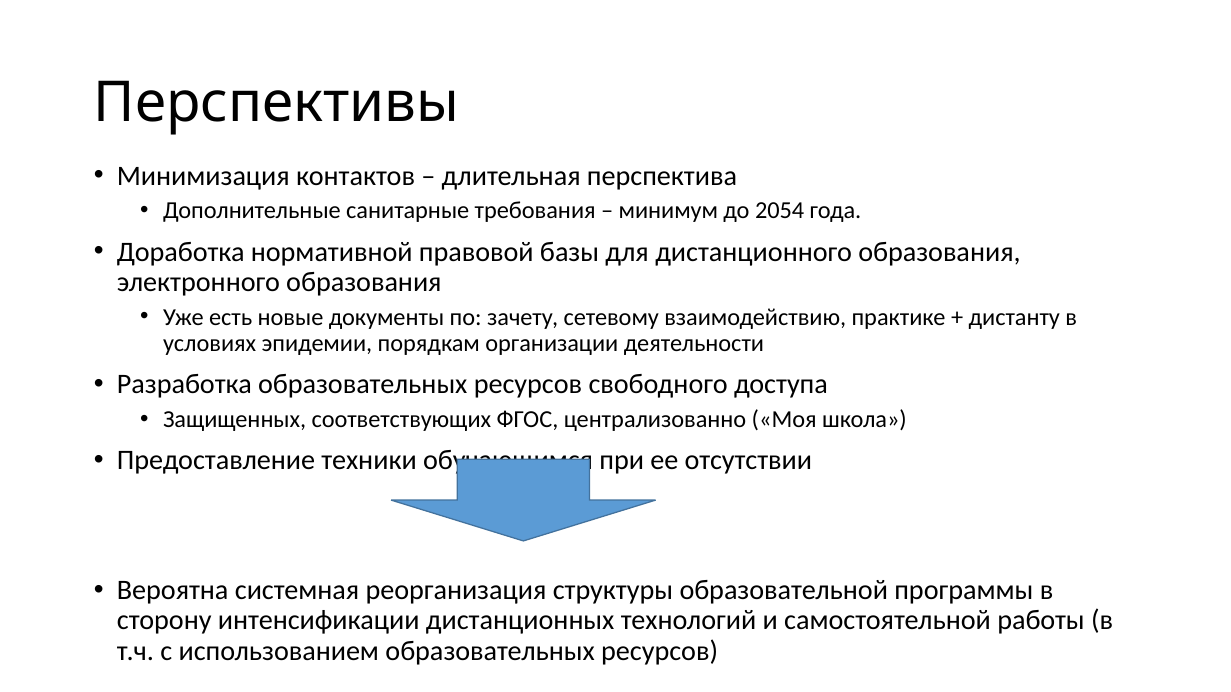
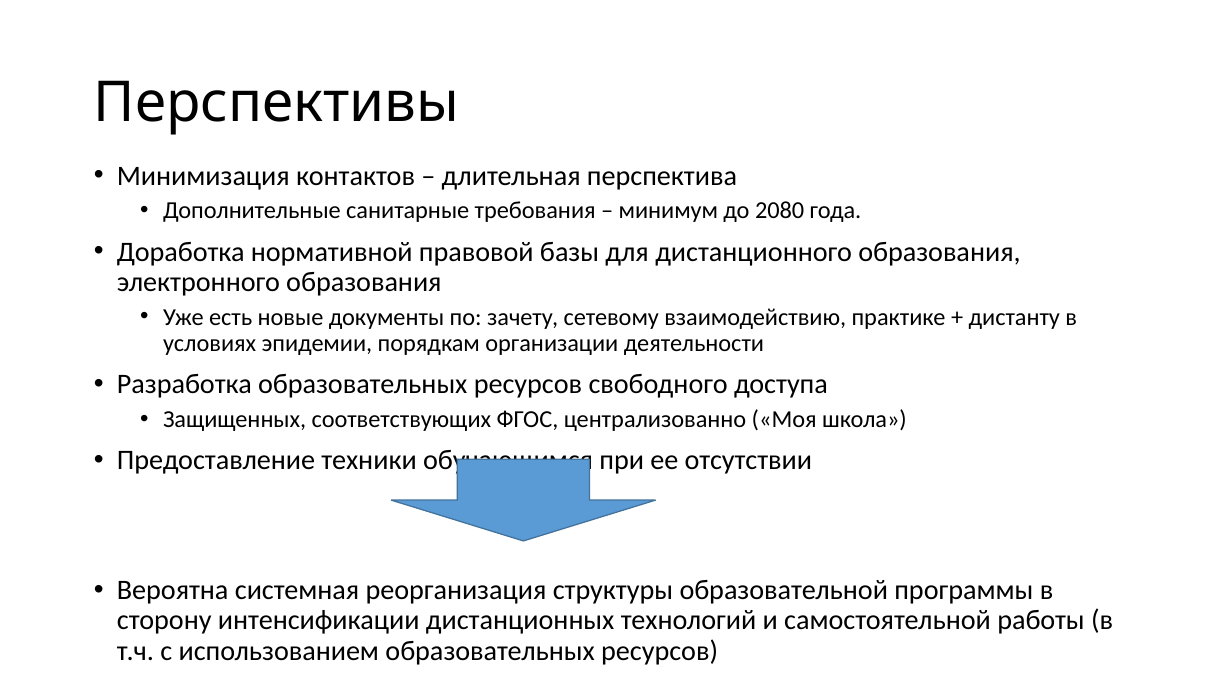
2054: 2054 -> 2080 (780, 211)
